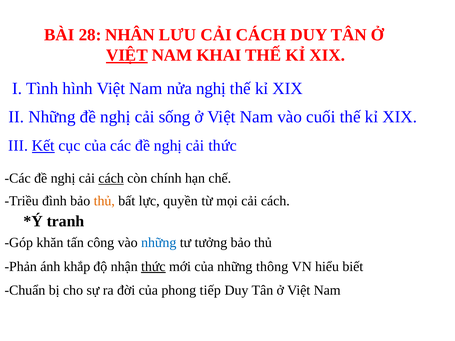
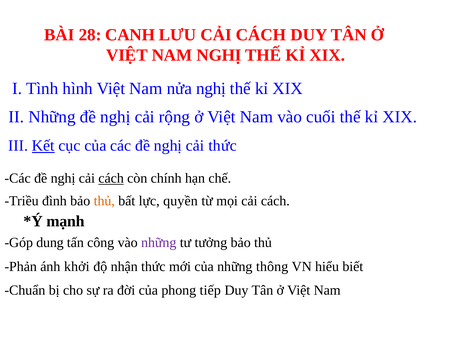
NHÂN: NHÂN -> CANH (130, 35)
VIỆT underline: present -> none (127, 55)
NAM KHAI: KHAI -> NGHỊ (219, 55)
sống: sống -> rộng (175, 117)
tranh: tranh -> mạnh (66, 221)
khăn: khăn -> dung (50, 243)
những colour: blue -> purple (159, 243)
khắp: khắp -> khởi (77, 267)
thức underline: present -> none (153, 267)
